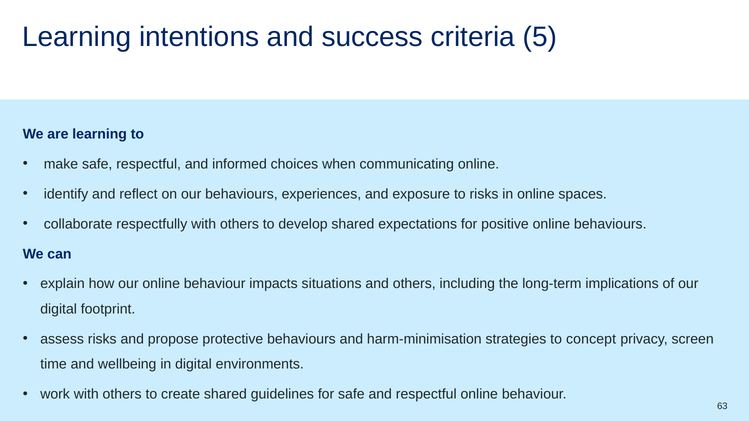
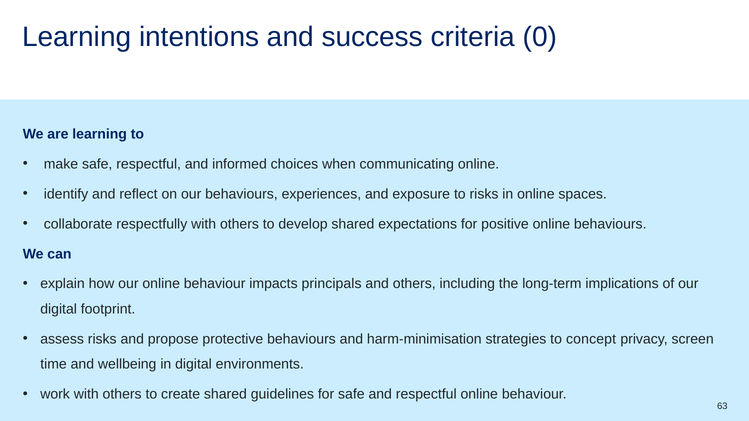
5: 5 -> 0 (540, 37)
situations: situations -> principals (332, 284)
